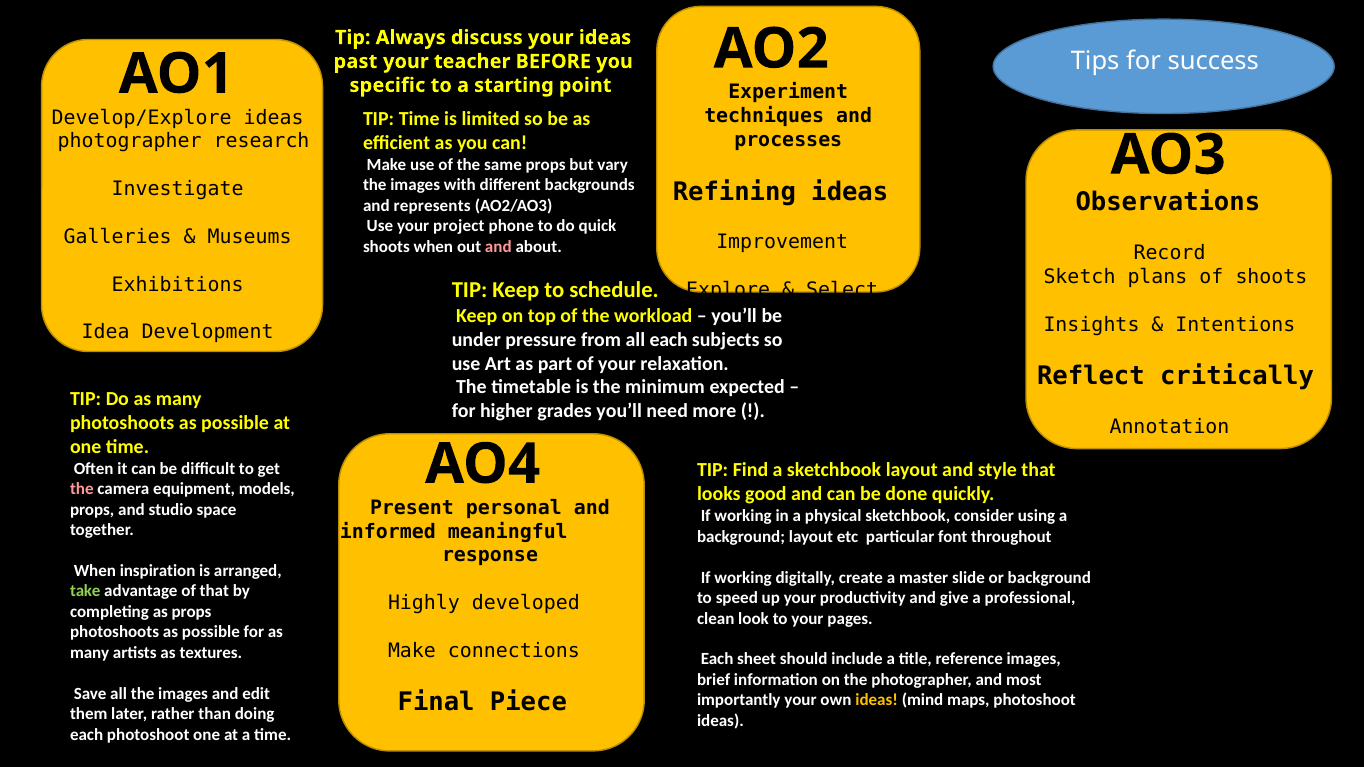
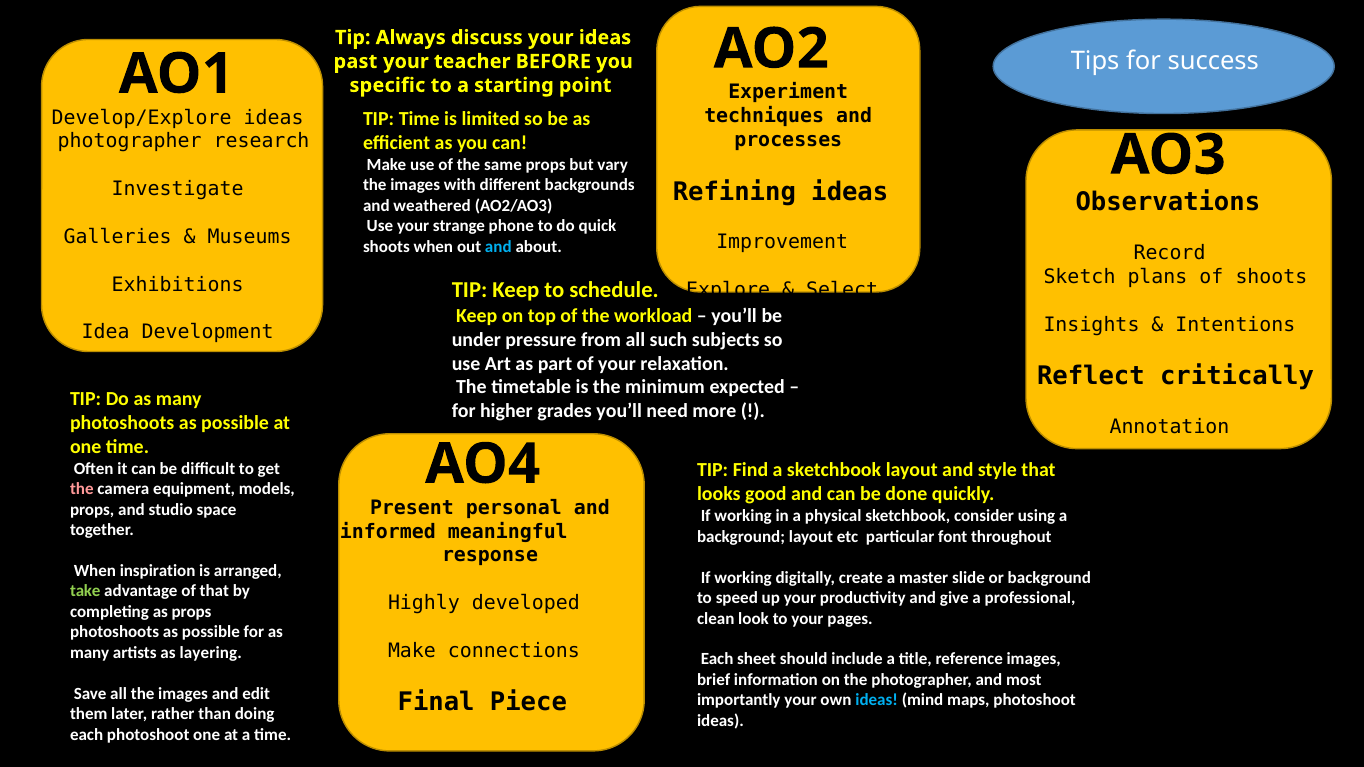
represents: represents -> weathered (432, 206)
project: project -> strange (459, 226)
and colour: pink -> light blue (498, 247)
all each: each -> such (669, 340)
textures: textures -> layering (211, 653)
ideas colour: yellow -> light blue (877, 700)
